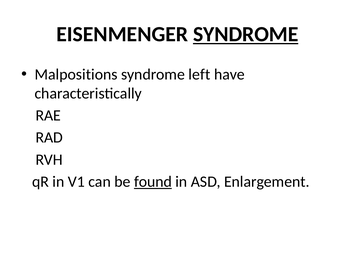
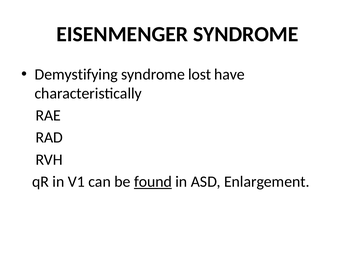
SYNDROME underline: present -> none (246, 34)
Malpositions: Malpositions -> Demystifying (76, 74)
left: left -> lost (200, 74)
